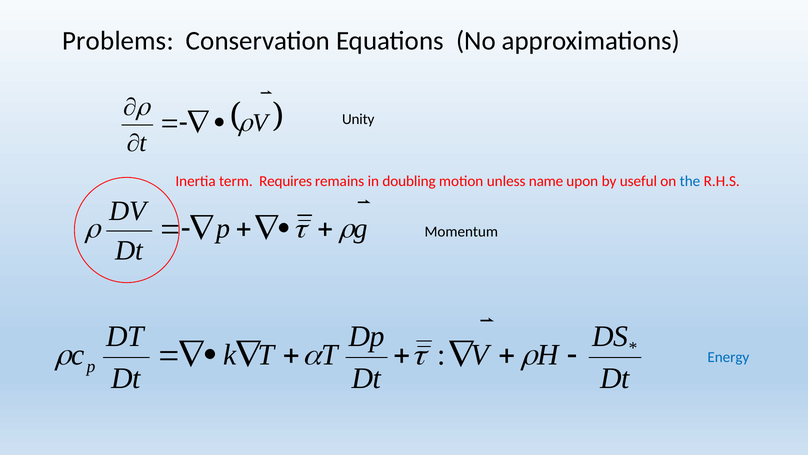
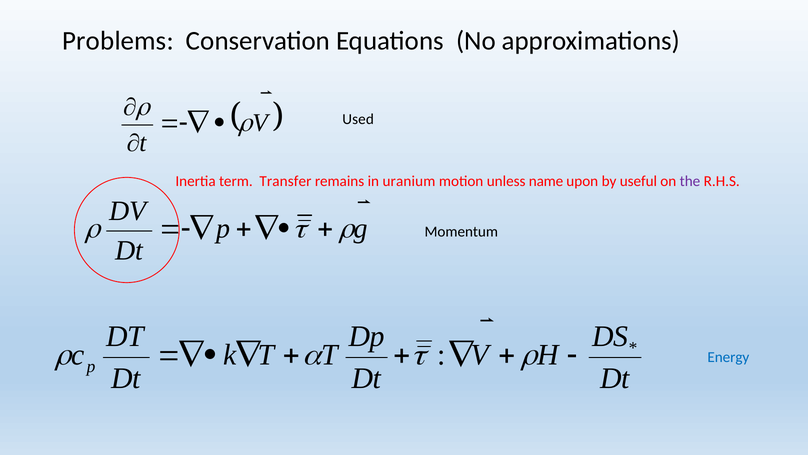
Unity: Unity -> Used (358, 119)
Requires: Requires -> Transfer (285, 181)
doubling: doubling -> uranium (409, 181)
the colour: blue -> purple (690, 181)
